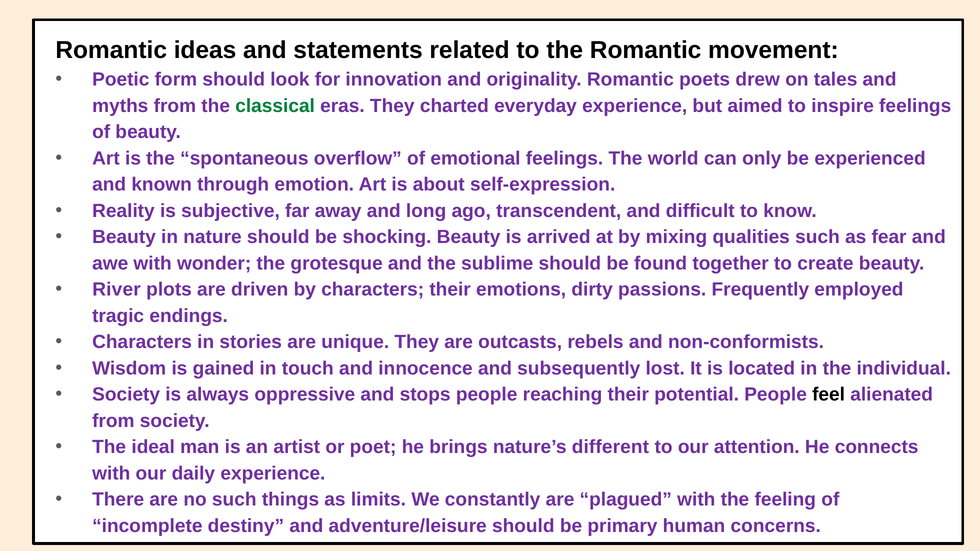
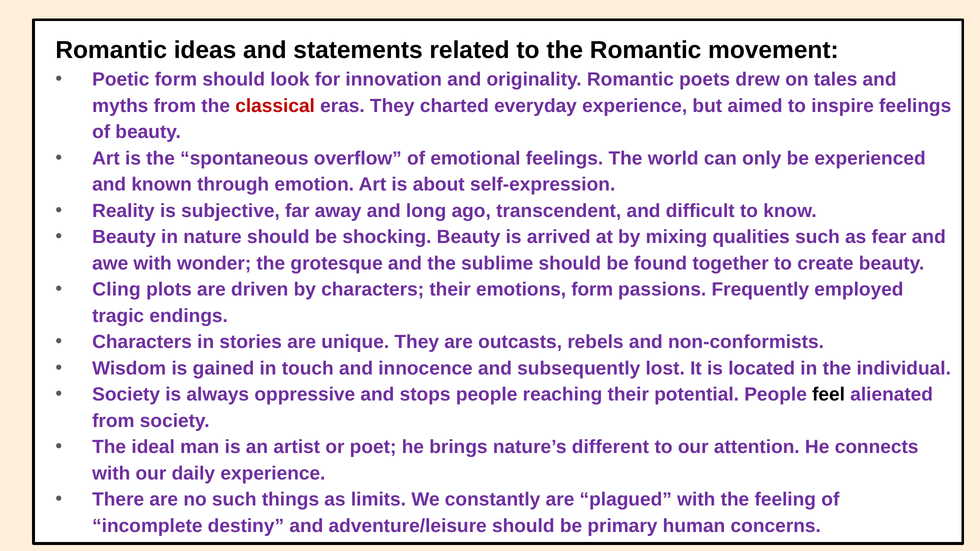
classical colour: green -> red (275, 106)
River: River -> Cling (117, 290)
emotions dirty: dirty -> form (592, 290)
